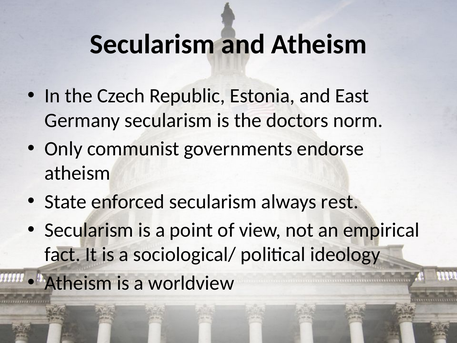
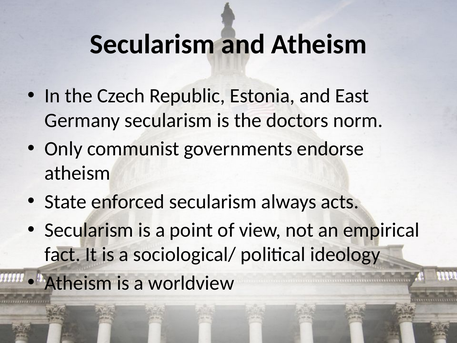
rest: rest -> acts (340, 202)
